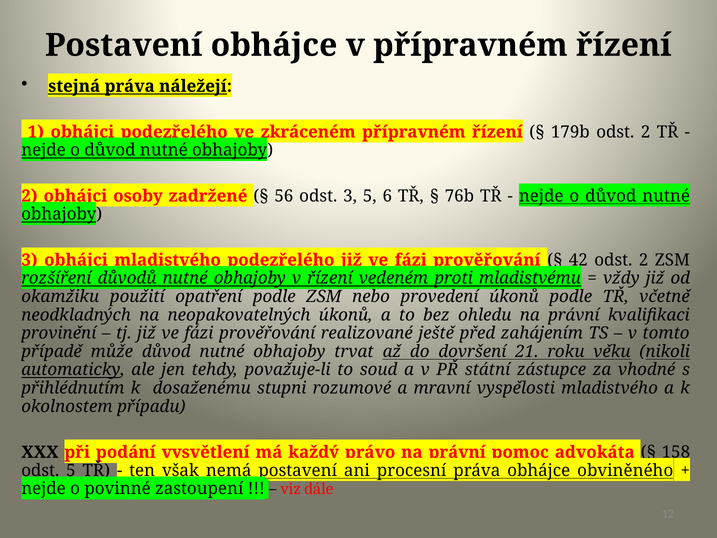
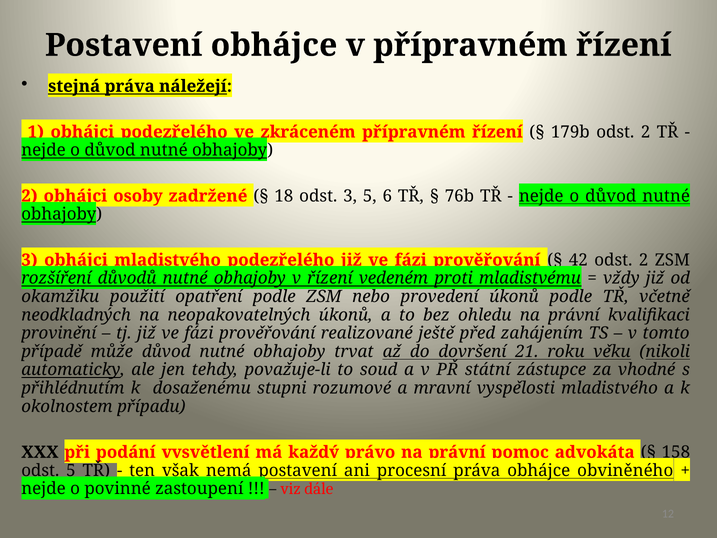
56: 56 -> 18 (284, 196)
